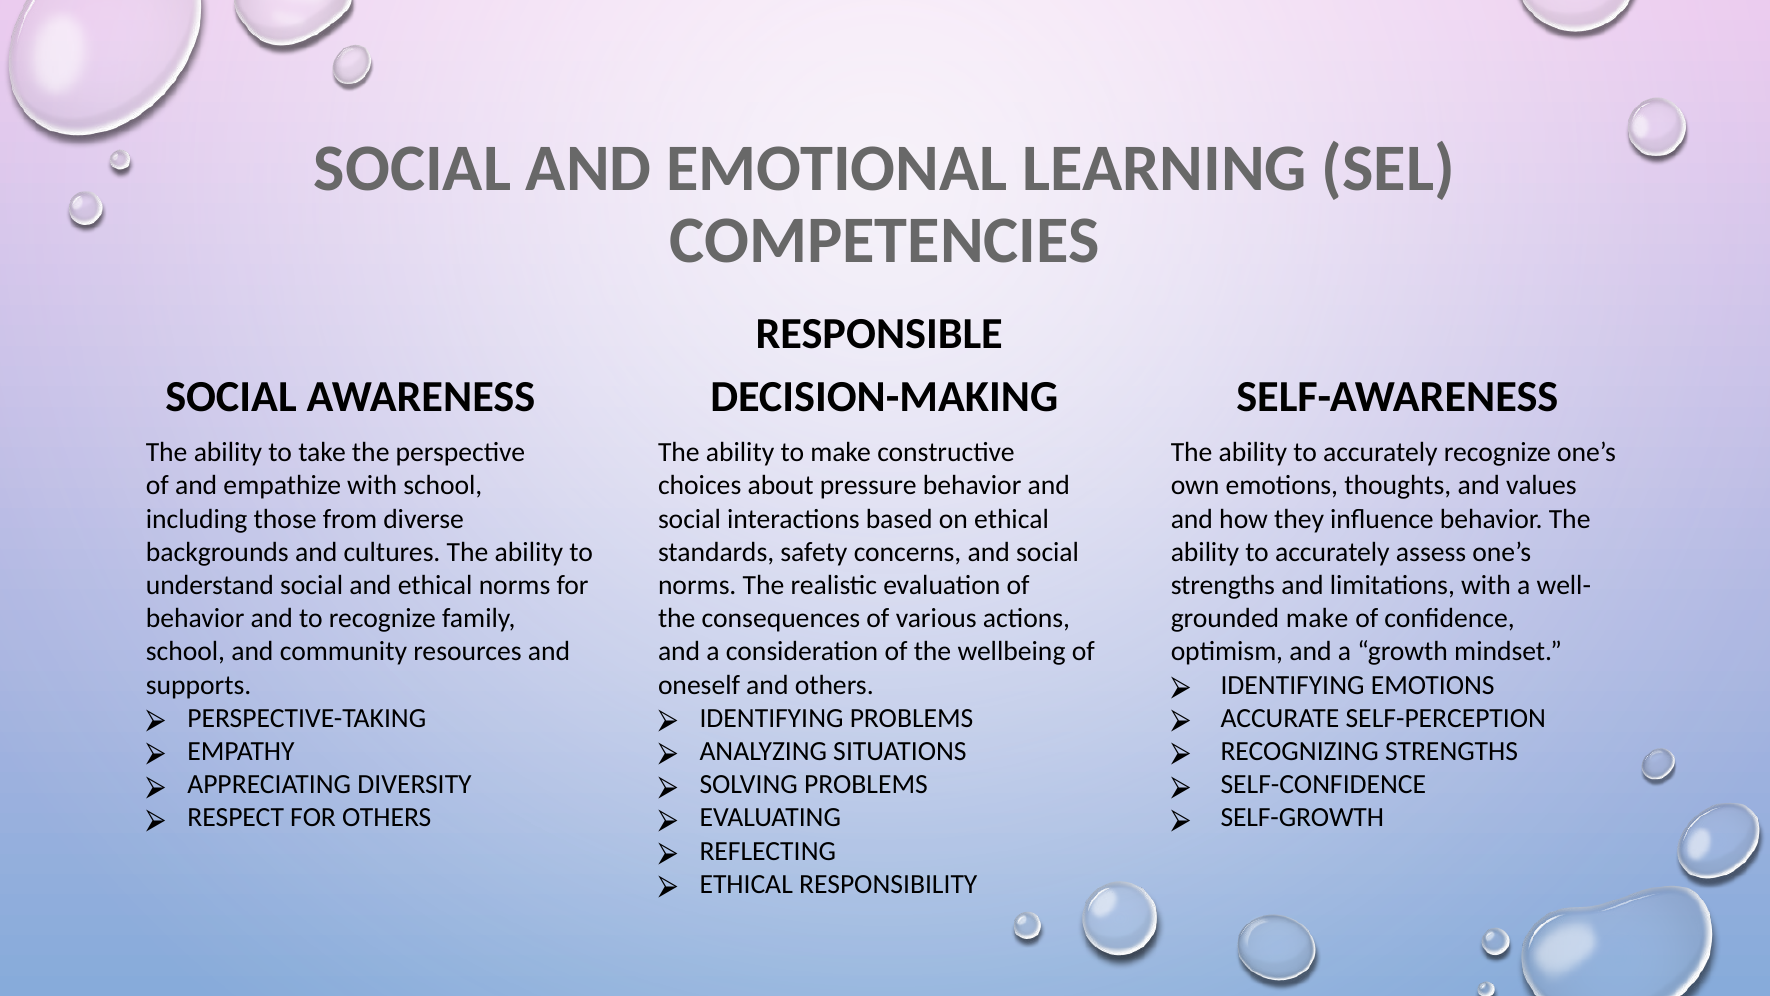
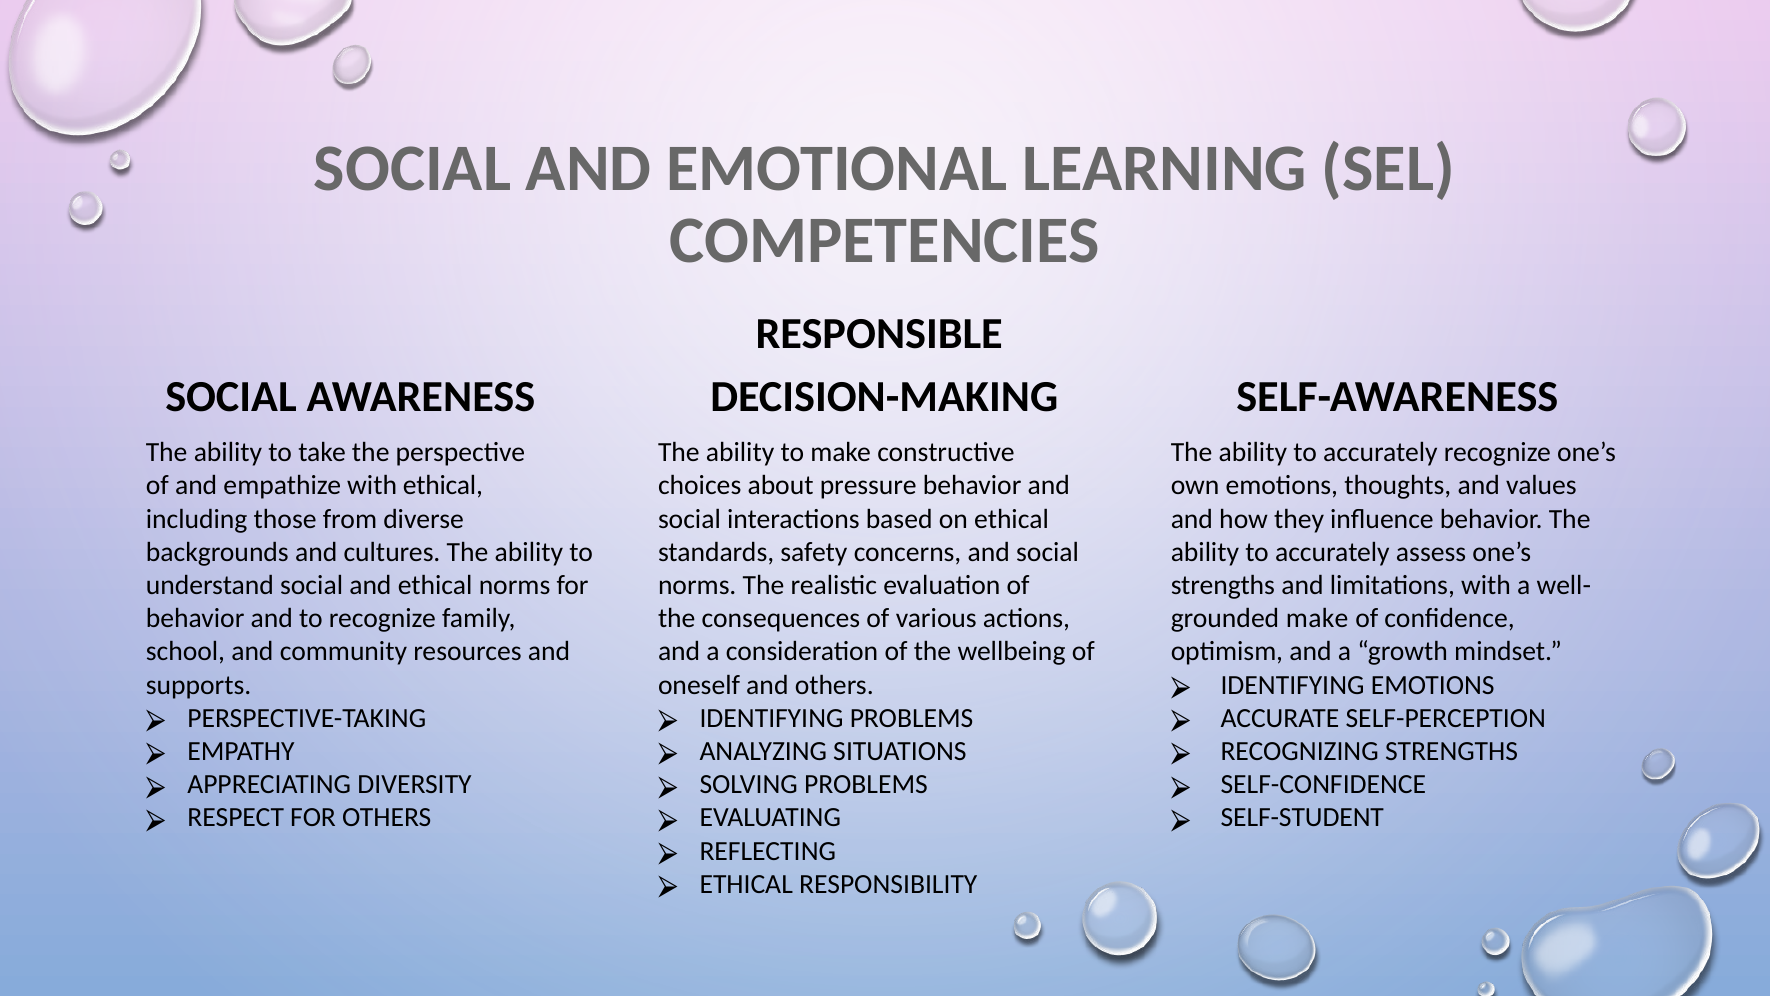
with school: school -> ethical (443, 486)
SELF-GROWTH: SELF-GROWTH -> SELF-STUDENT (1302, 818)
